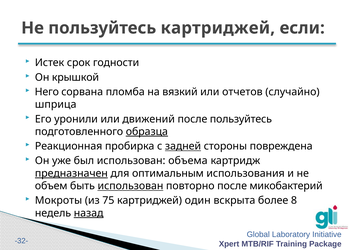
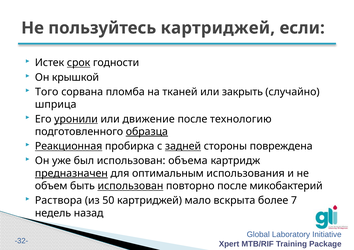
срок underline: none -> present (79, 63)
Него: Него -> Того (47, 92)
вязкий: вязкий -> тканей (180, 92)
отчетов: отчетов -> закрыть (242, 92)
уронили underline: none -> present (76, 119)
движений: движений -> движение (149, 119)
после пользуйтесь: пользуйтесь -> технологию (241, 119)
Реакционная underline: none -> present (69, 146)
Мокроты: Мокроты -> Раствора (59, 200)
75: 75 -> 50 (108, 200)
один: один -> мало (198, 200)
8: 8 -> 7 (294, 200)
назад underline: present -> none (89, 213)
